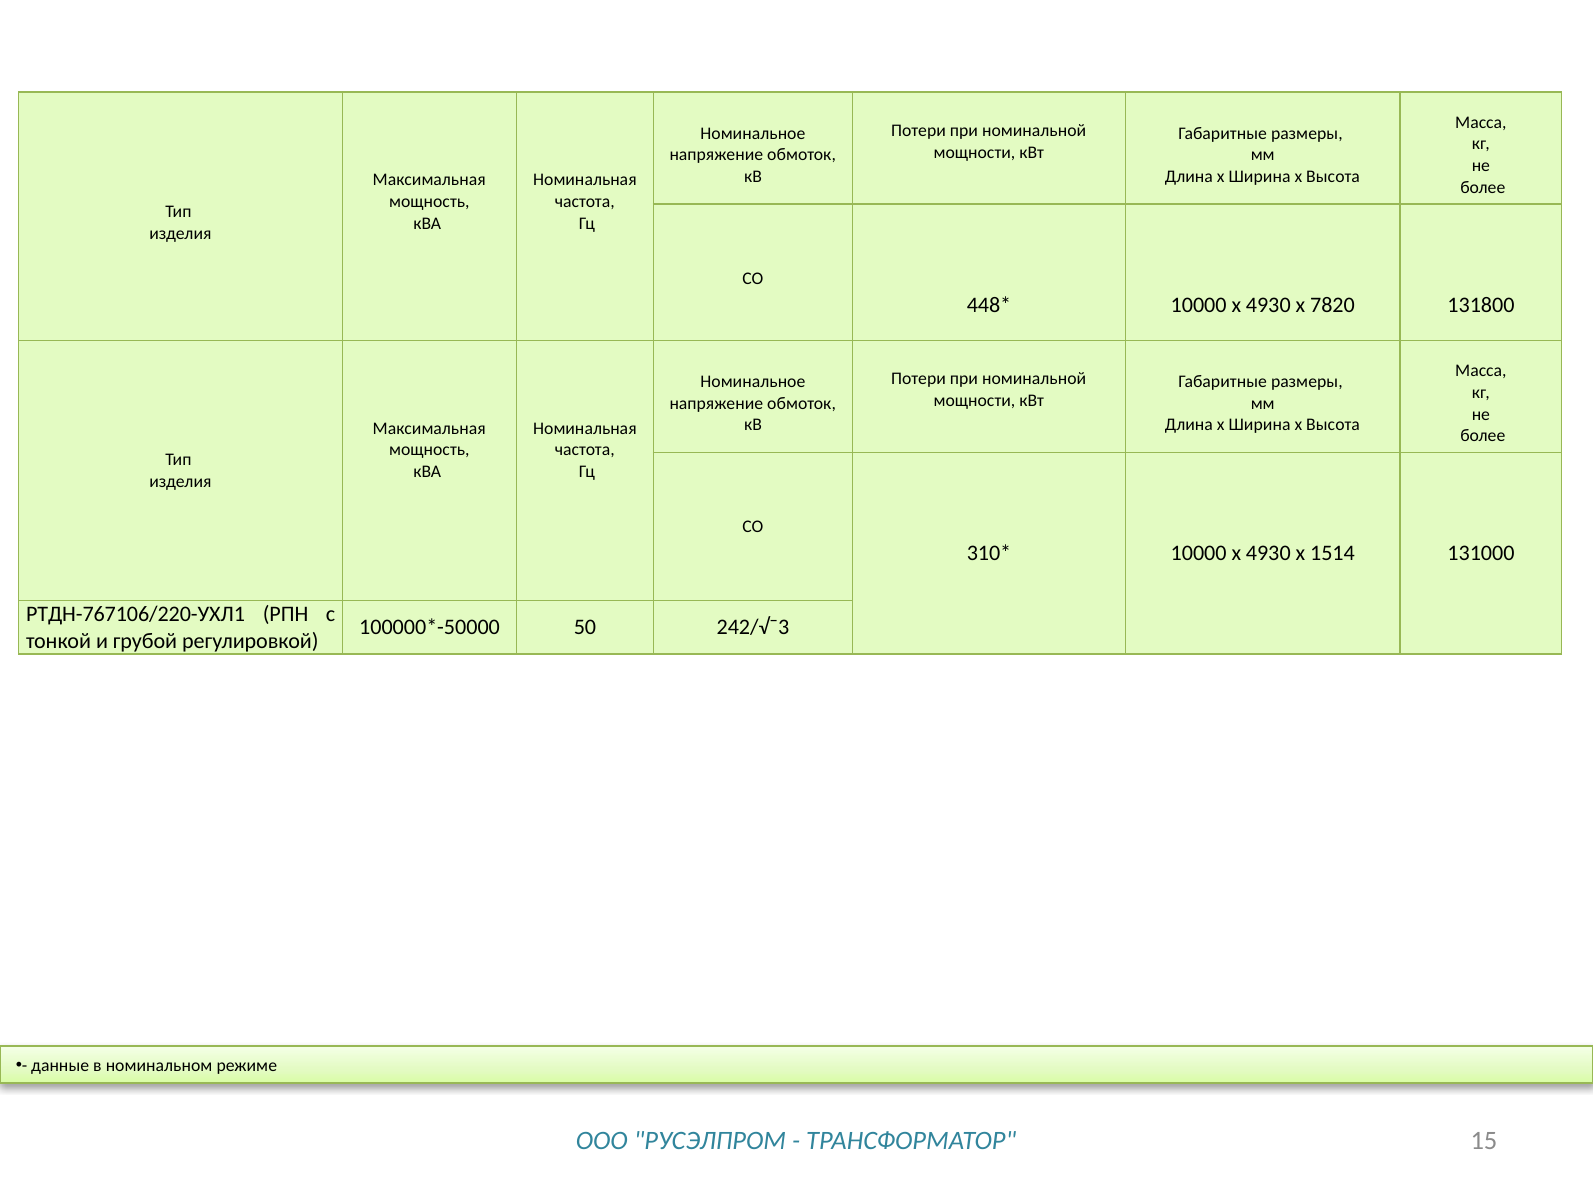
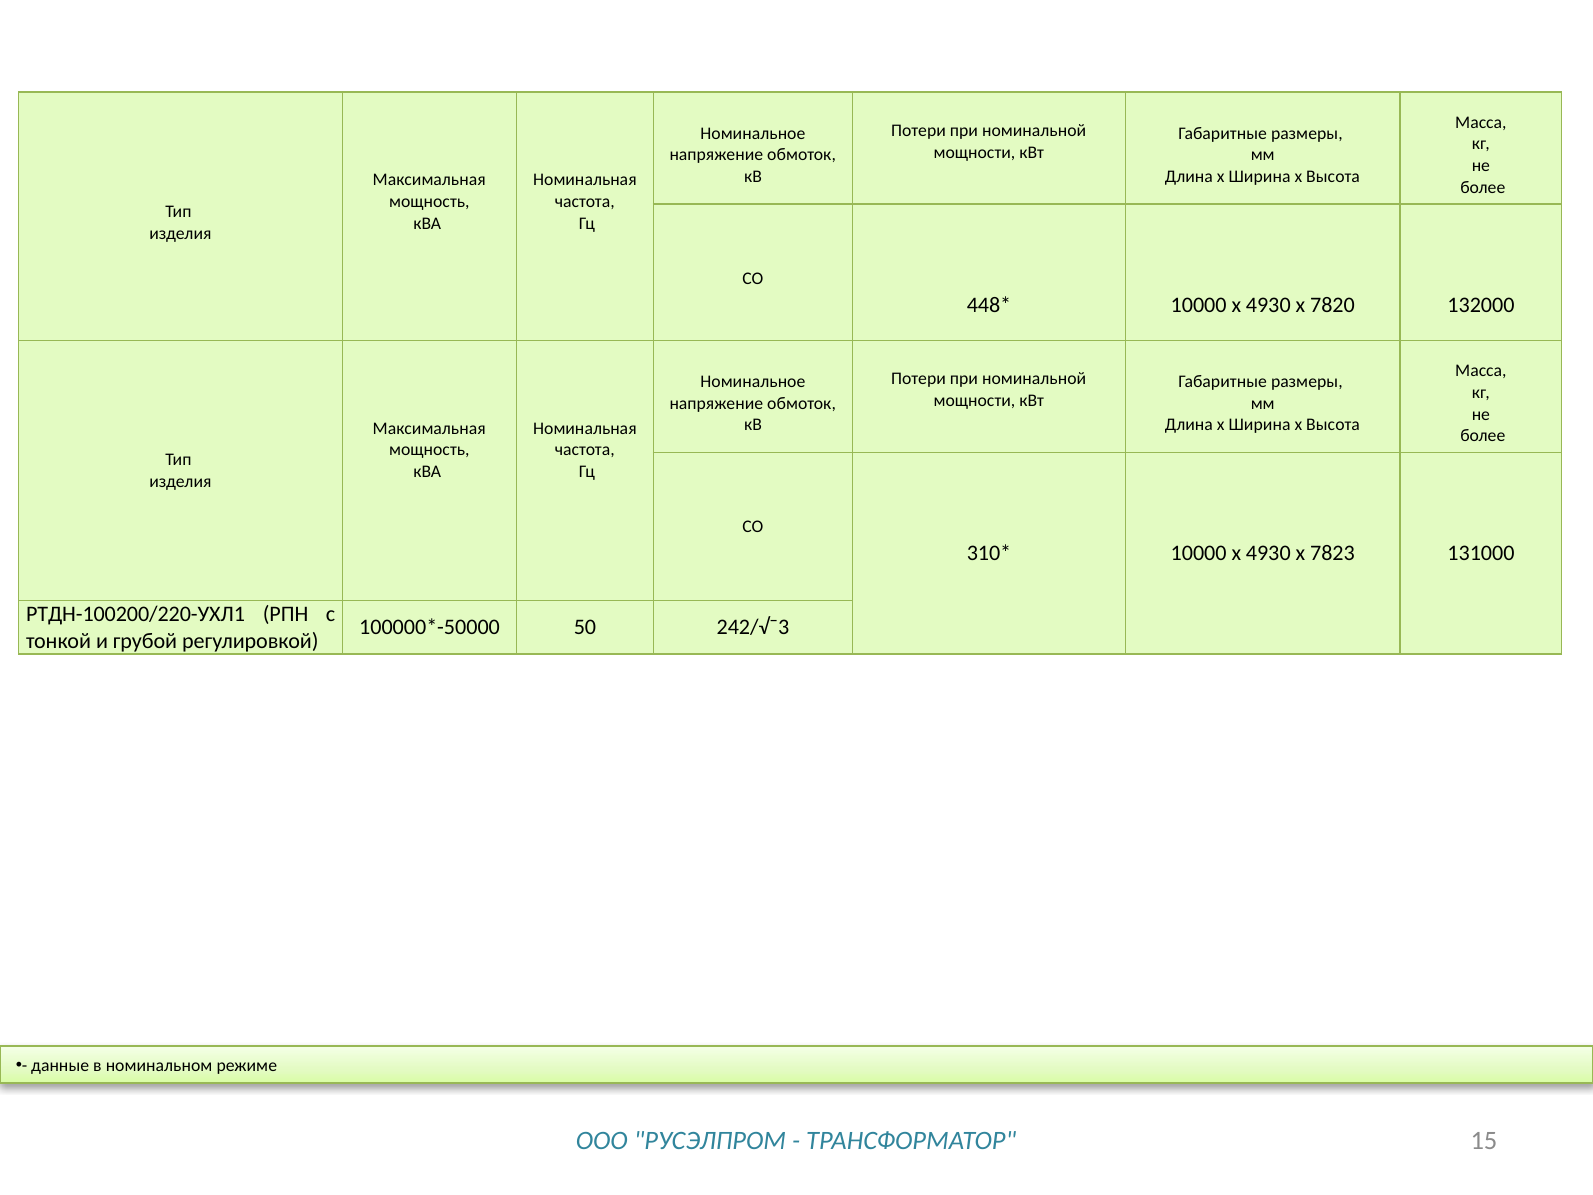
131800: 131800 -> 132000 (1481, 305)
1514: 1514 -> 7823 (1333, 553)
РТДН-767106/220-УХЛ1: РТДН-767106/220-УХЛ1 -> РТДН-100200/220-УХЛ1 (136, 614)
